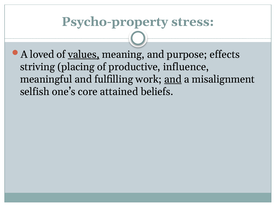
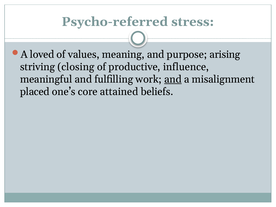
Psycho-property: Psycho-property -> Psycho-referred (115, 22)
values underline: present -> none (84, 54)
effects: effects -> arising (225, 54)
placing: placing -> closing (76, 67)
selfish: selfish -> placed (35, 92)
